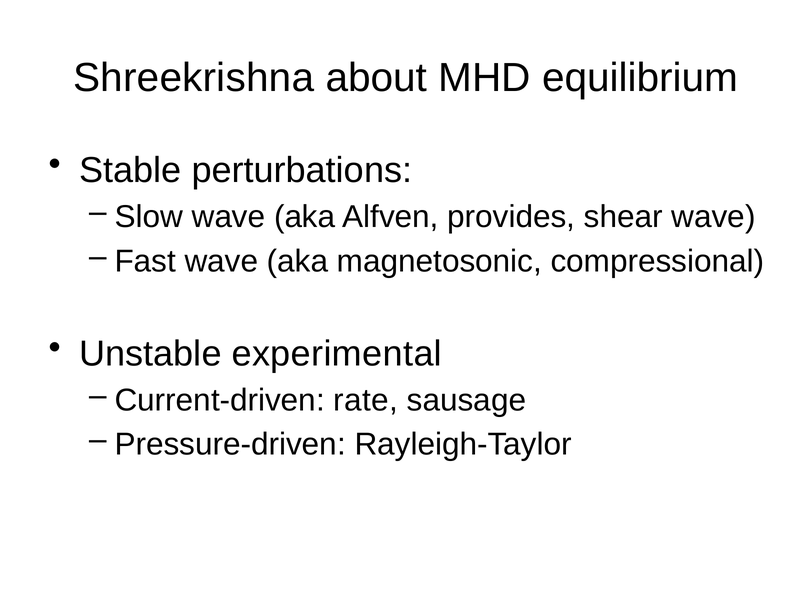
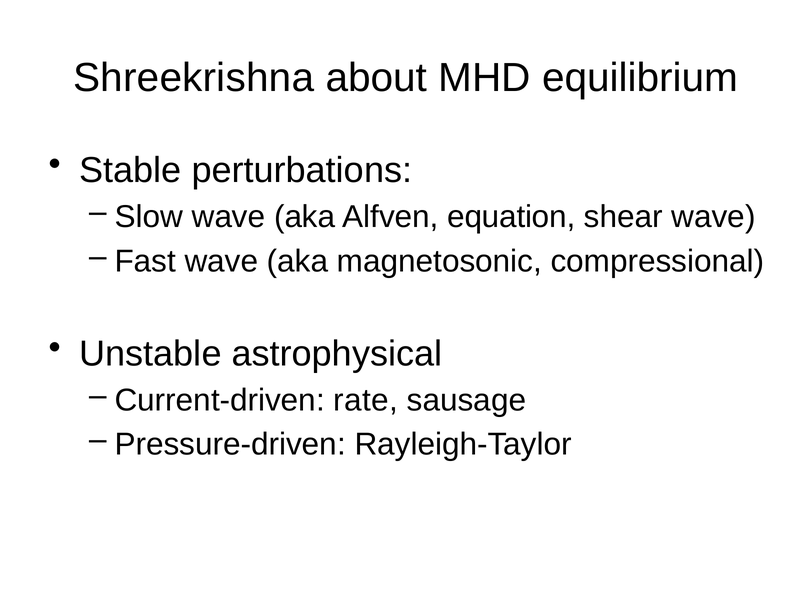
provides: provides -> equation (511, 217)
experimental: experimental -> astrophysical (337, 354)
